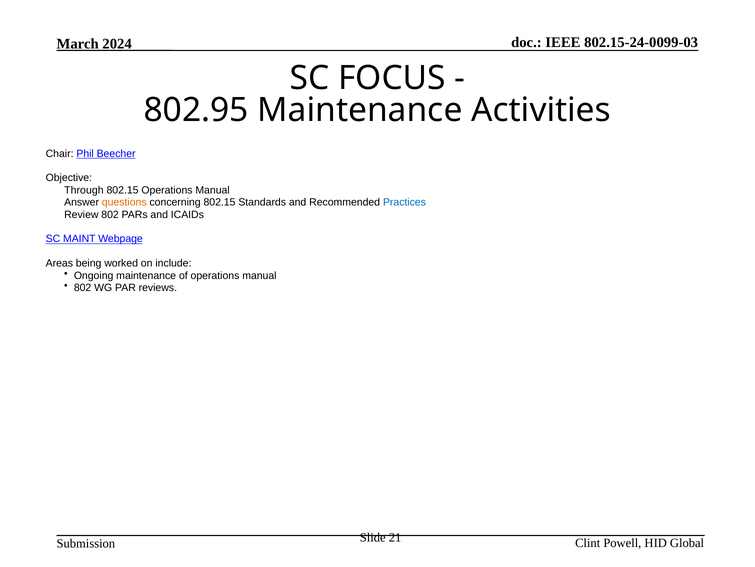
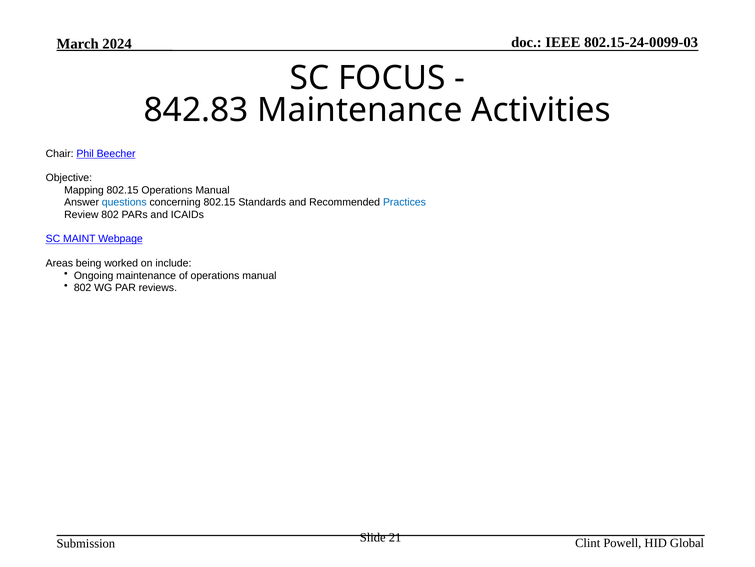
802.95: 802.95 -> 842.83 (196, 110)
Through: Through -> Mapping (84, 190)
questions colour: orange -> blue (124, 202)
